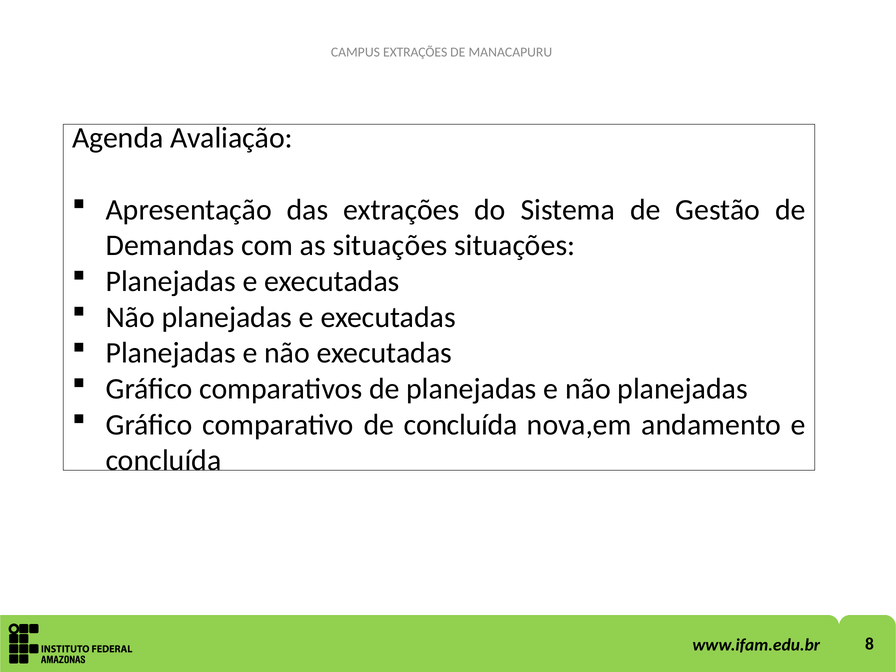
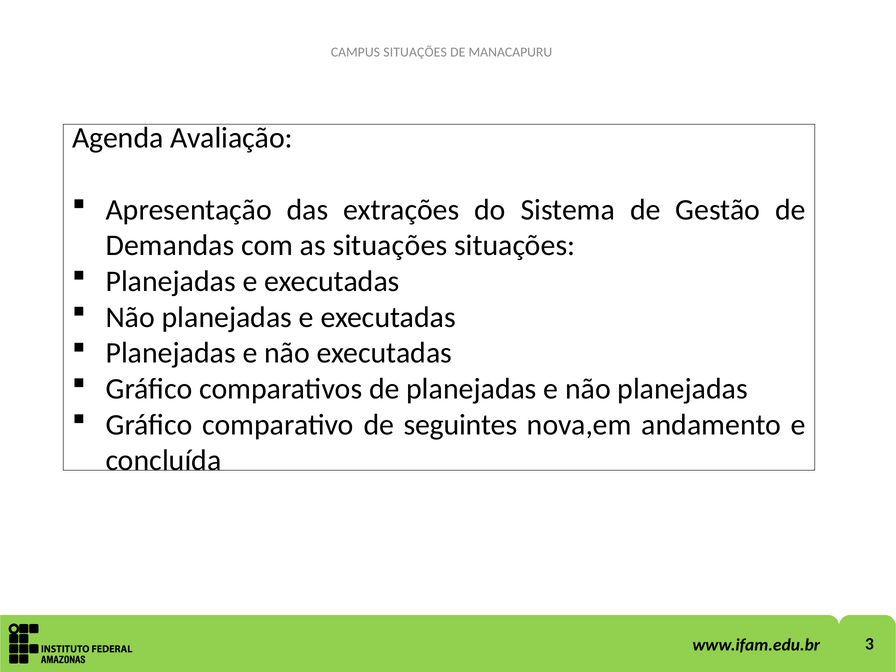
CAMPUS EXTRAÇÕES: EXTRAÇÕES -> SITUAÇÕES (415, 52)
de concluída: concluída -> seguintes (461, 425)
8: 8 -> 3 (869, 644)
